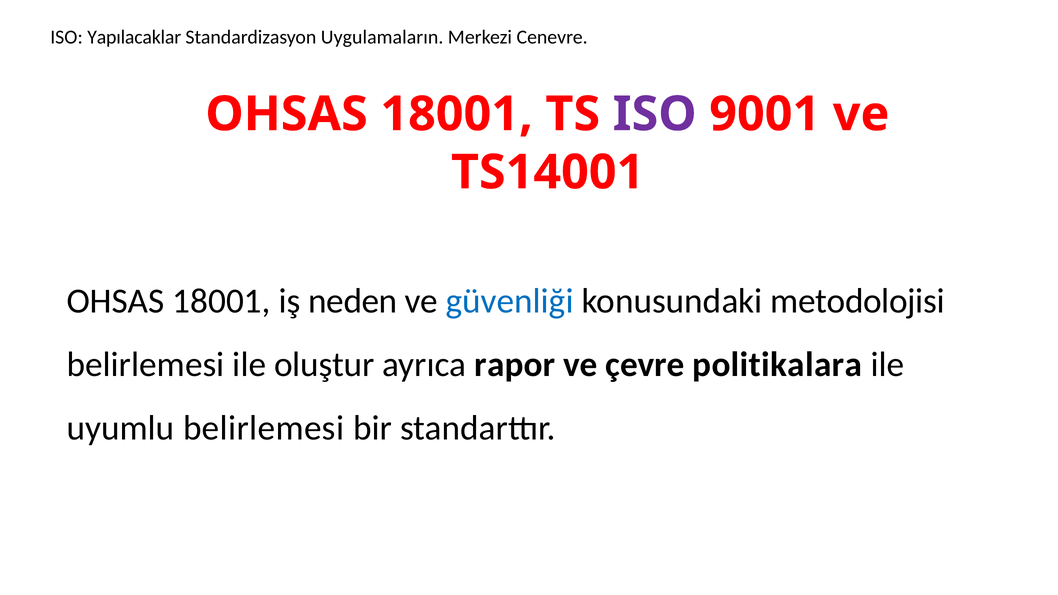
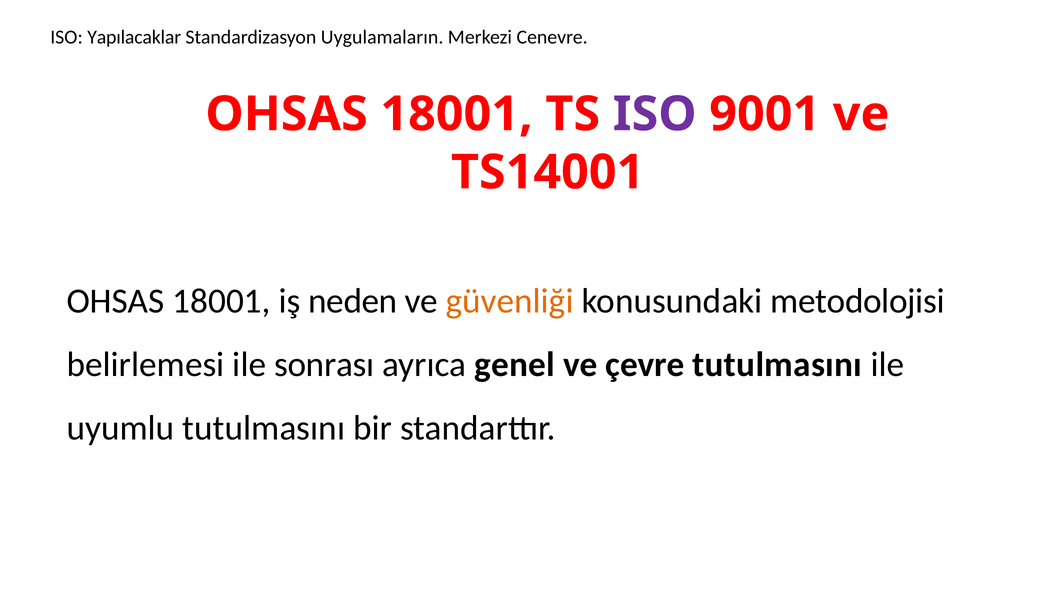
güvenliği colour: blue -> orange (510, 301)
oluştur: oluştur -> sonrası (324, 364)
rapor: rapor -> genel (515, 364)
çevre politikalara: politikalara -> tutulmasını (777, 364)
uyumlu belirlemesi: belirlemesi -> tutulmasını (264, 428)
